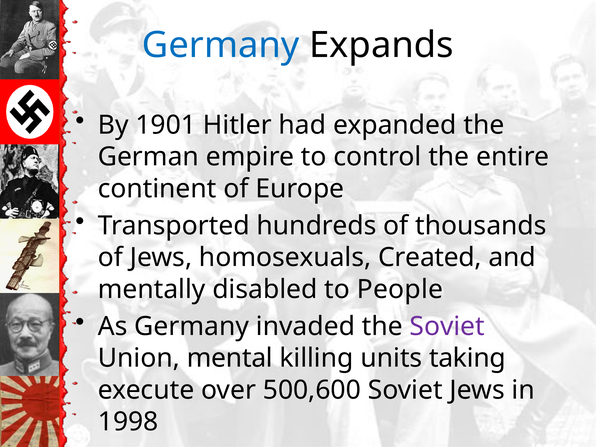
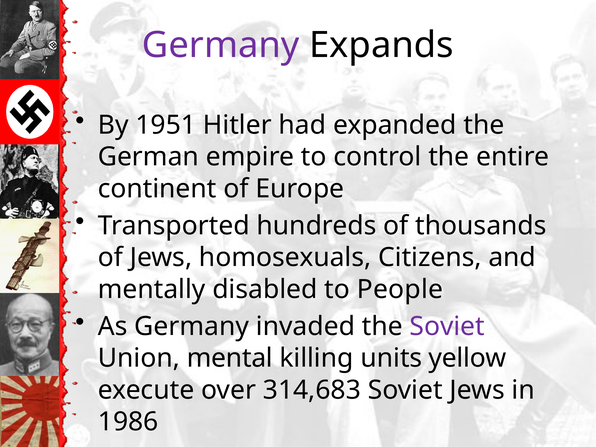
Germany colour: blue -> purple (221, 45)
1901: 1901 -> 1951 (166, 125)
Created: Created -> Citizens (430, 258)
taking: taking -> yellow (467, 358)
500,600: 500,600 -> 314,683 (312, 390)
1998: 1998 -> 1986 (128, 422)
